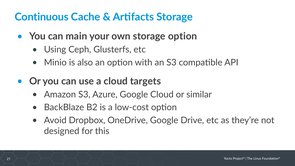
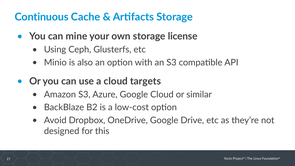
main: main -> mine (76, 36)
storage option: option -> license (183, 36)
